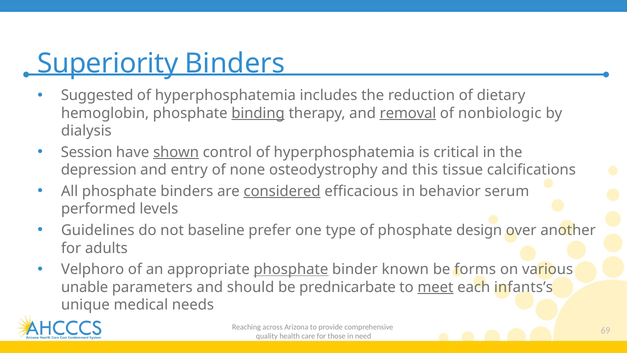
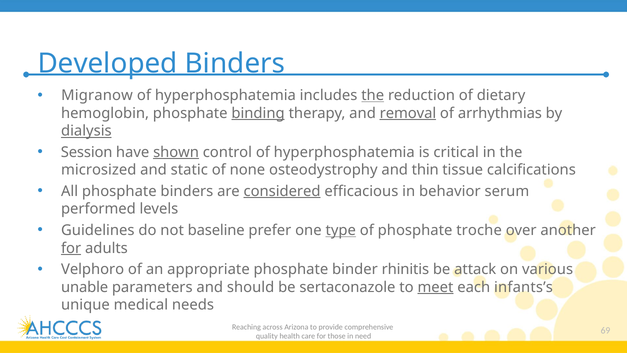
Superiority: Superiority -> Developed (108, 64)
Suggested: Suggested -> Migranow (97, 95)
the underline: none -> present (373, 95)
nonbiologic: nonbiologic -> arrhythmias (500, 113)
dialysis underline: none -> present (86, 131)
depression: depression -> microsized (99, 170)
entry: entry -> static (189, 170)
this: this -> thin (425, 170)
type underline: none -> present (341, 230)
design: design -> troche (479, 230)
for underline: none -> present (71, 248)
phosphate underline: present -> none (291, 269)
known: known -> rhinitis (405, 269)
forms: forms -> attack (475, 269)
prednicarbate: prednicarbate -> sertaconazole (347, 287)
